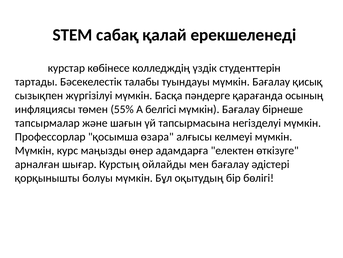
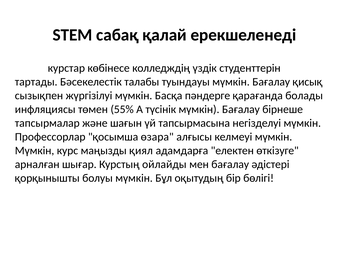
осының: осының -> болады (304, 95)
белгісі: белгісі -> түсінік (161, 109)
өнер: өнер -> қиял (141, 150)
